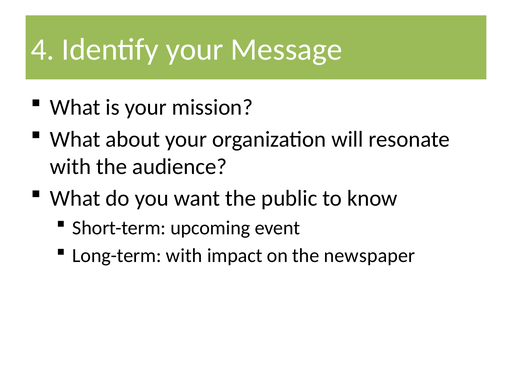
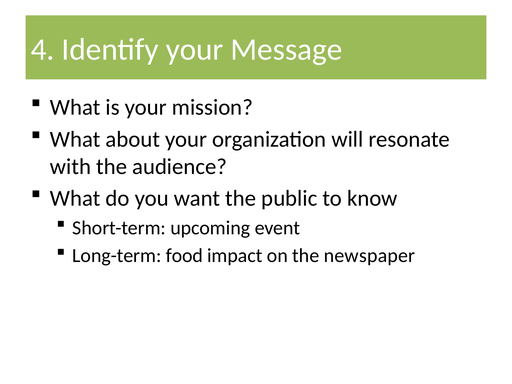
Long-term with: with -> food (184, 256)
